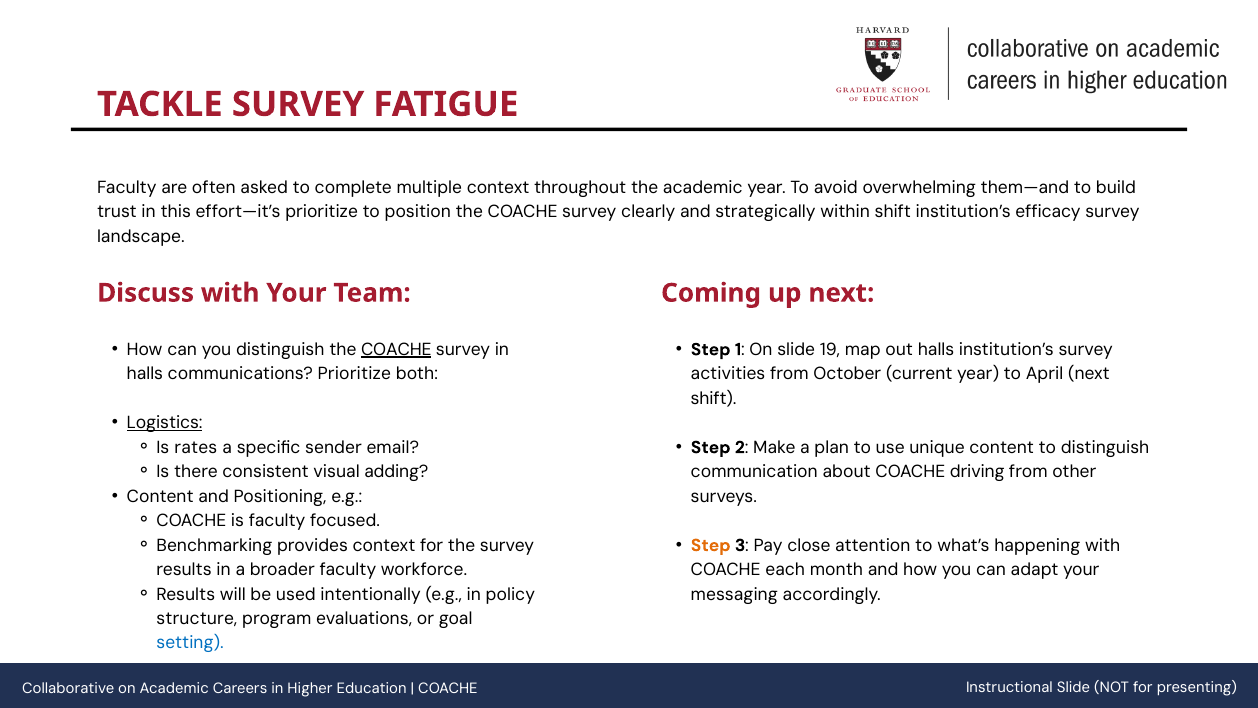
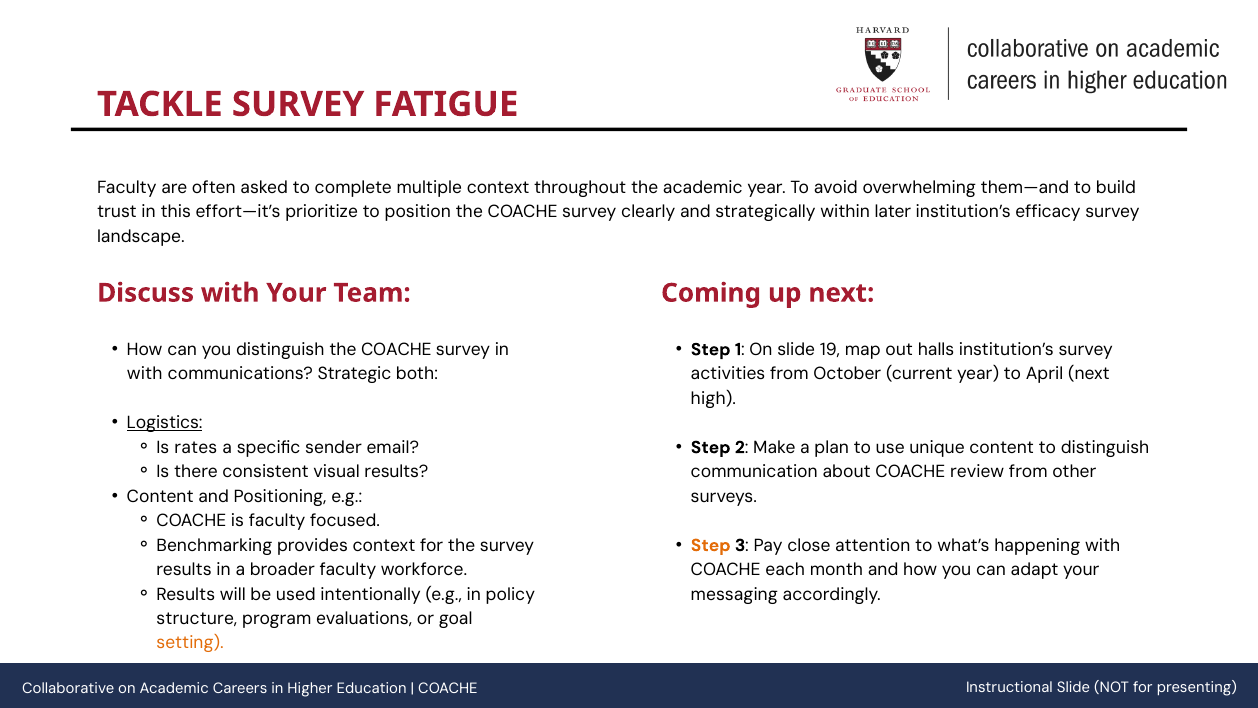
within shift: shift -> later (893, 212)
COACHE underline: present -> none (396, 349)
halls: halls -> with (145, 374)
communications Prioritize: Prioritize -> Strategic (354, 374)
shift: shift -> high (713, 398)
visual adding: adding -> results (396, 472)
driving: driving -> review (977, 472)
setting colour: blue -> orange (190, 643)
